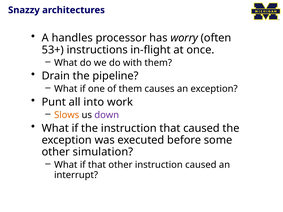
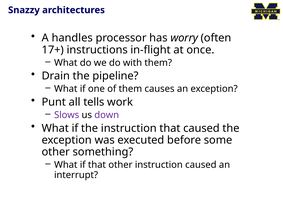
53+: 53+ -> 17+ (53, 50)
into: into -> tells (94, 102)
Slows colour: orange -> purple (67, 115)
simulation: simulation -> something (103, 152)
